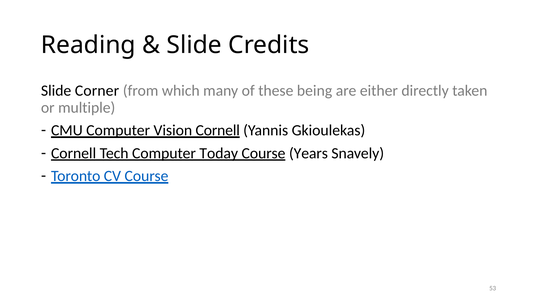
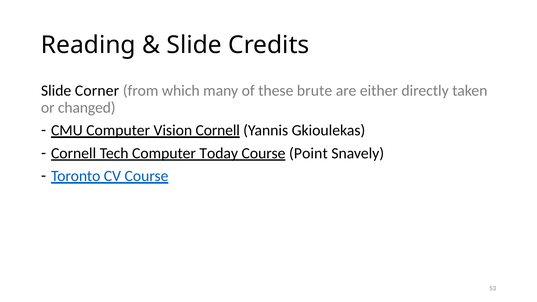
being: being -> brute (315, 91)
multiple: multiple -> changed (87, 108)
Years: Years -> Point (308, 153)
